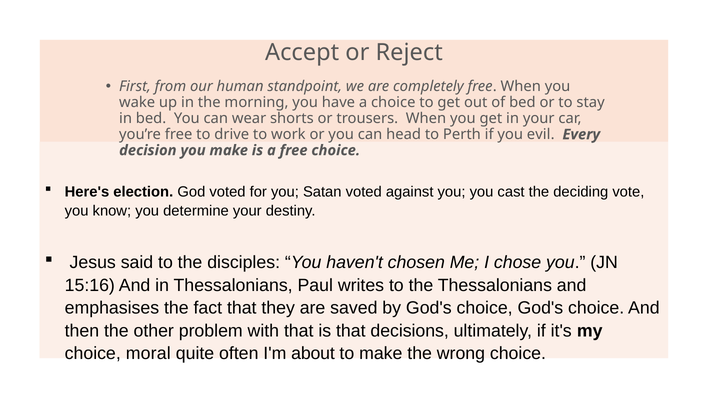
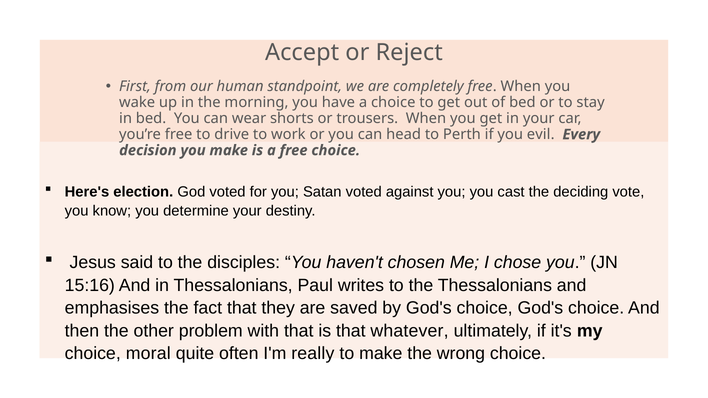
decisions: decisions -> whatever (410, 331)
about: about -> really (313, 354)
